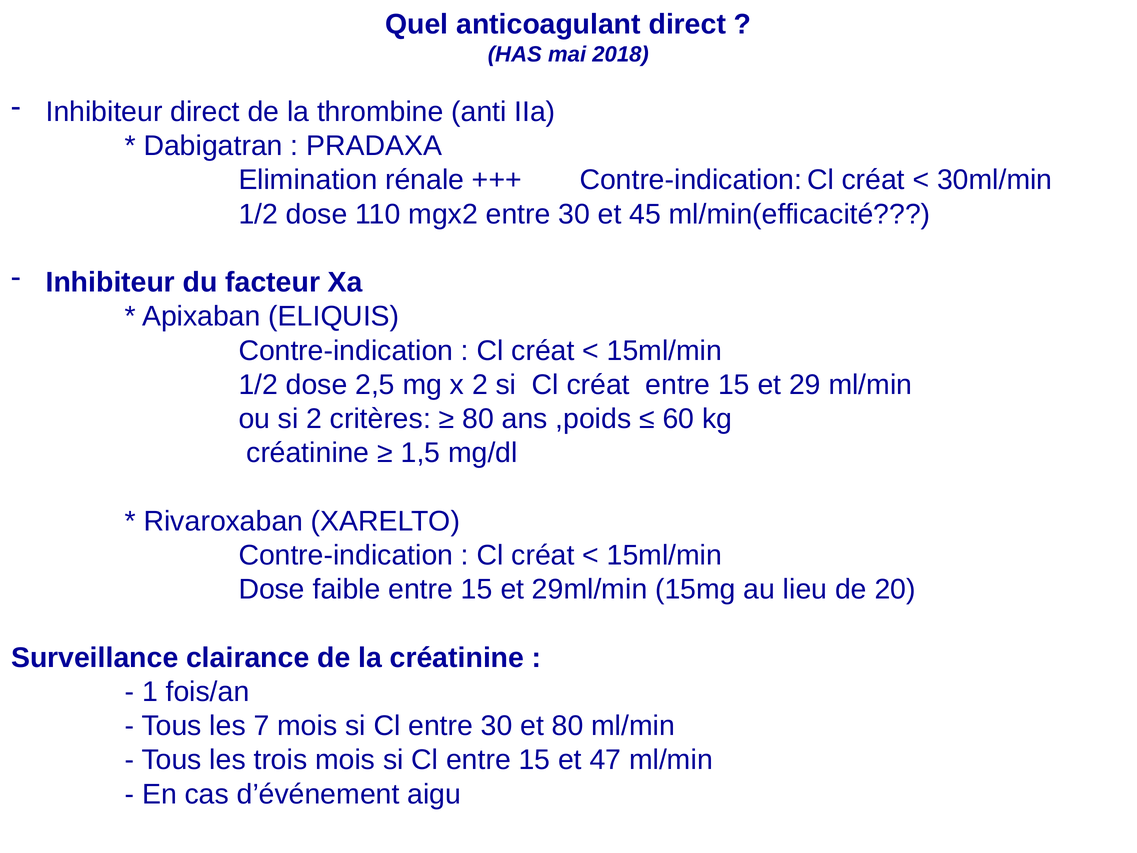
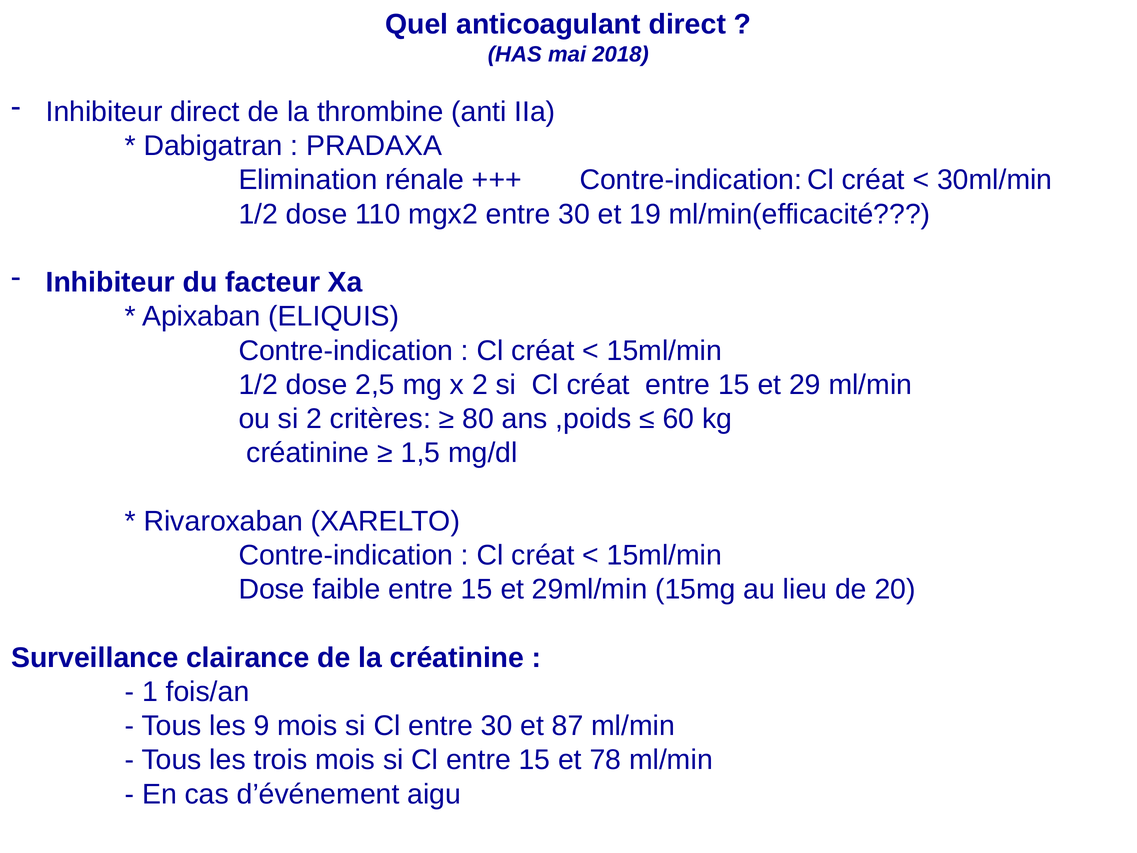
45: 45 -> 19 (645, 214)
7: 7 -> 9 (262, 726)
et 80: 80 -> 87 (568, 726)
47: 47 -> 78 (605, 760)
